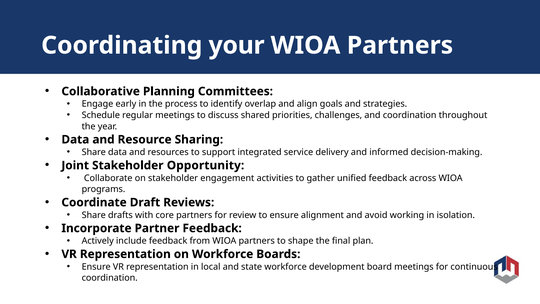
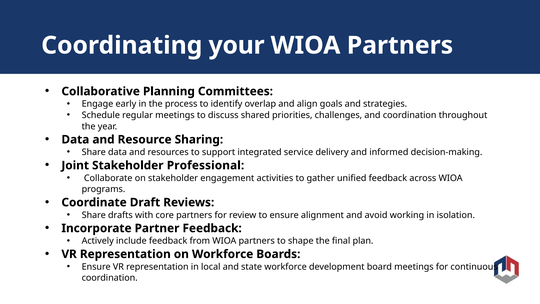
Opportunity: Opportunity -> Professional (206, 165)
